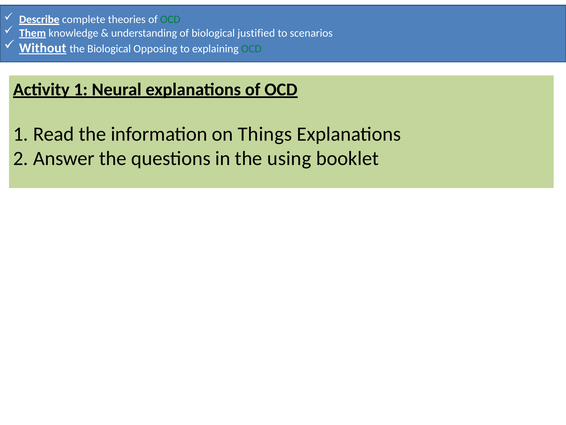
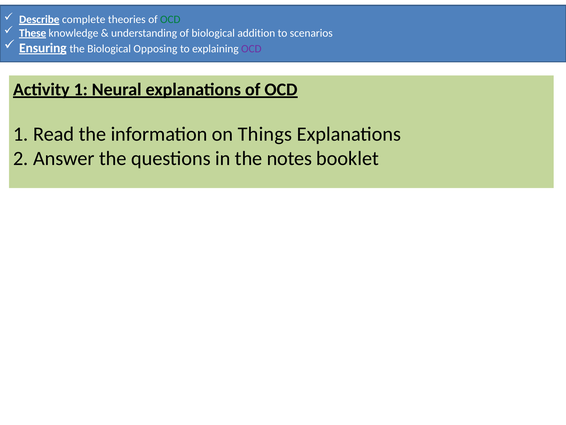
Them: Them -> These (33, 33)
justified: justified -> addition (256, 33)
Without: Without -> Ensuring (43, 48)
OCD colour: green -> purple (251, 49)
using: using -> notes (289, 158)
